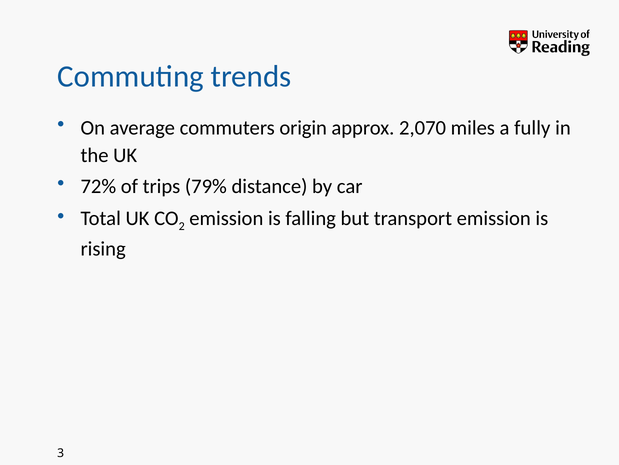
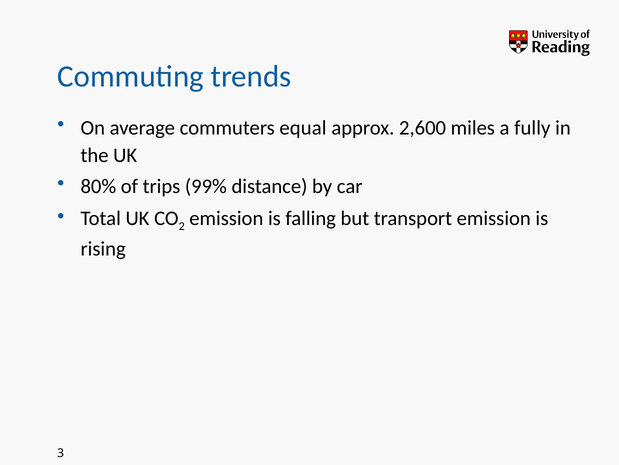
origin: origin -> equal (303, 128)
2,070: 2,070 -> 2,600 (423, 128)
72%: 72% -> 80% (98, 186)
79%: 79% -> 99% (206, 186)
